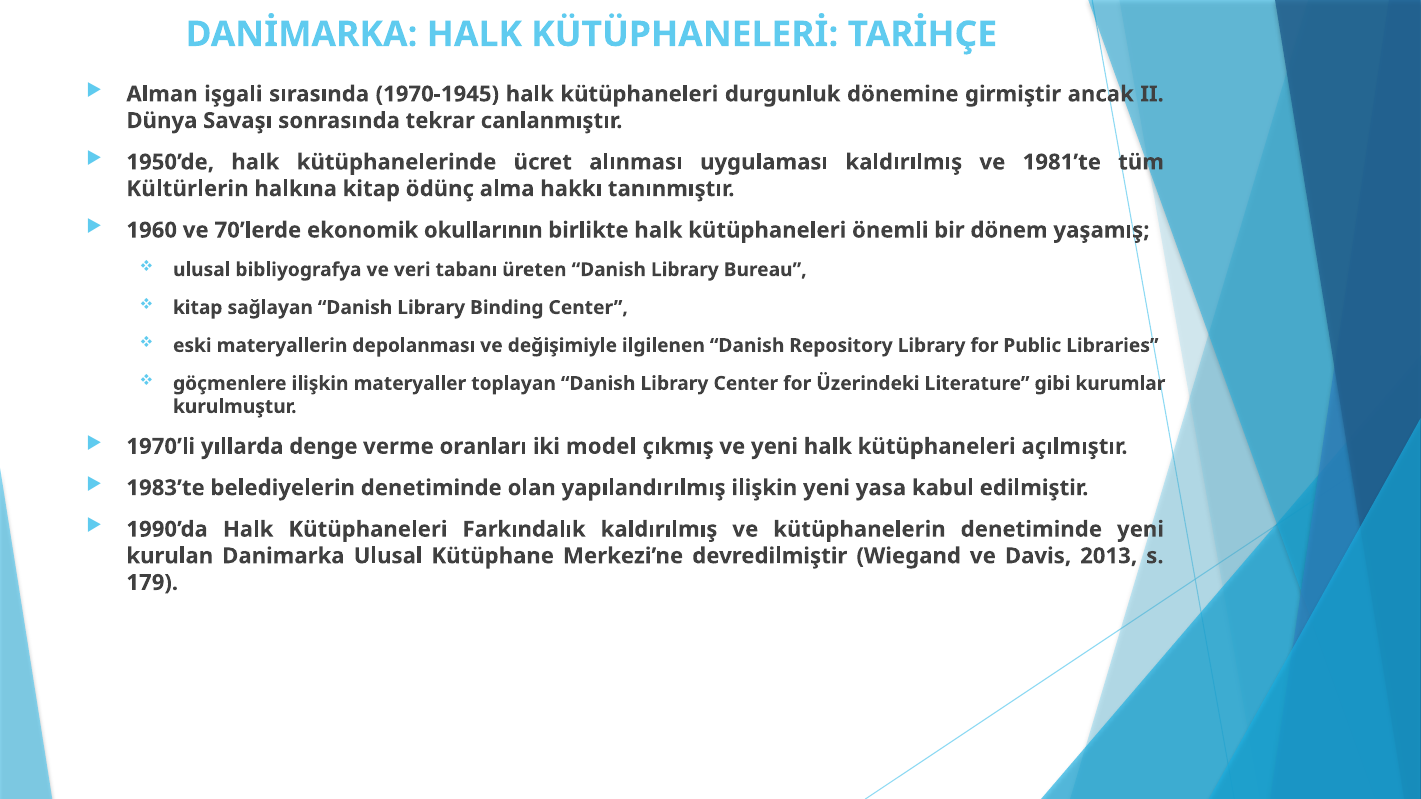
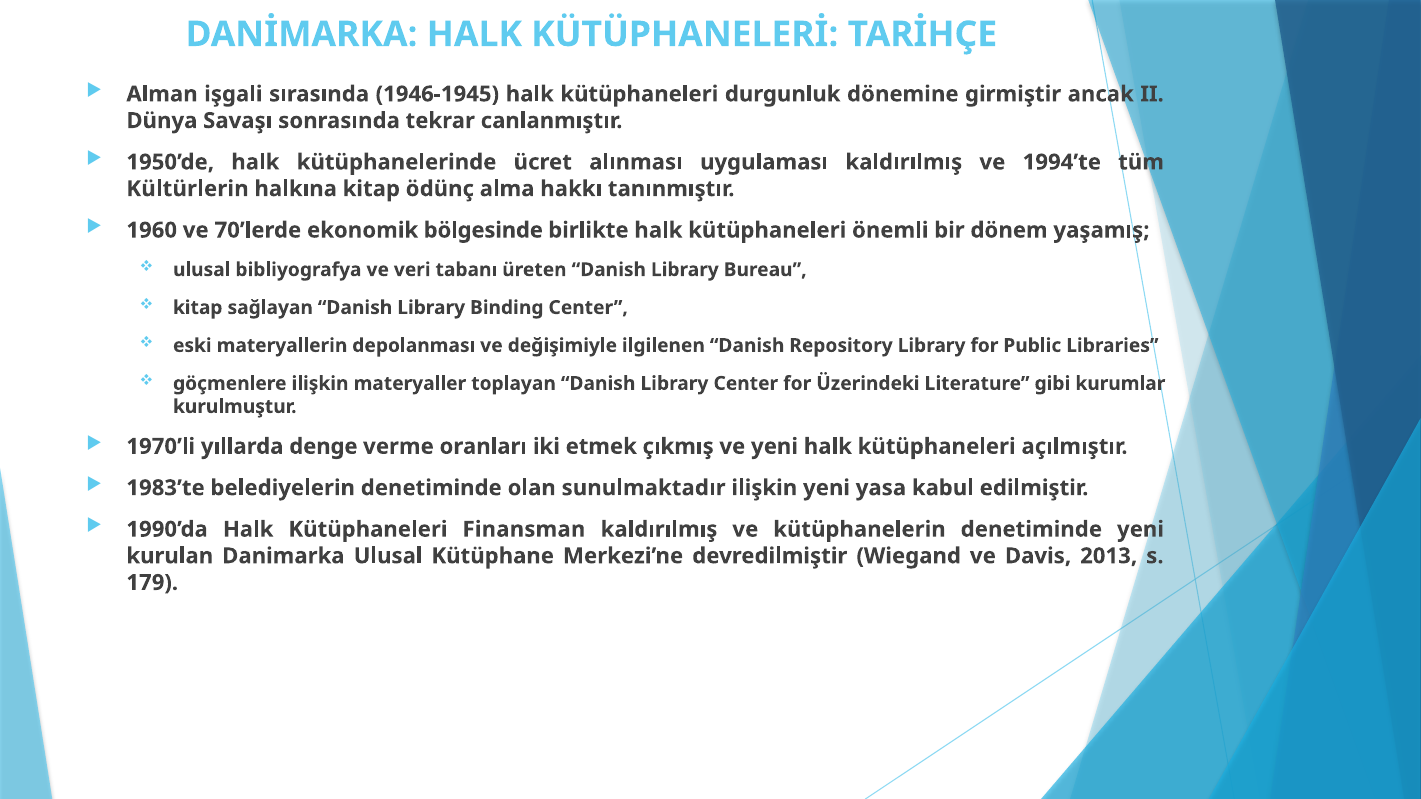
1970-1945: 1970-1945 -> 1946-1945 (437, 94)
1981’te: 1981’te -> 1994’te (1062, 162)
okullarının: okullarının -> bölgesinde (483, 230)
model: model -> etmek (601, 447)
yapılandırılmış: yapılandırılmış -> sunulmaktadır (644, 488)
Farkındalık: Farkındalık -> Finansman (524, 530)
